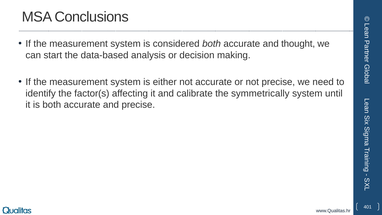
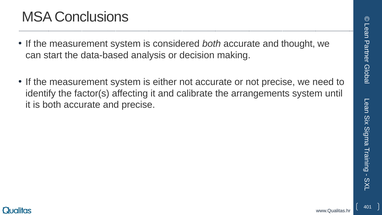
symmetrically: symmetrically -> arrangements (260, 93)
